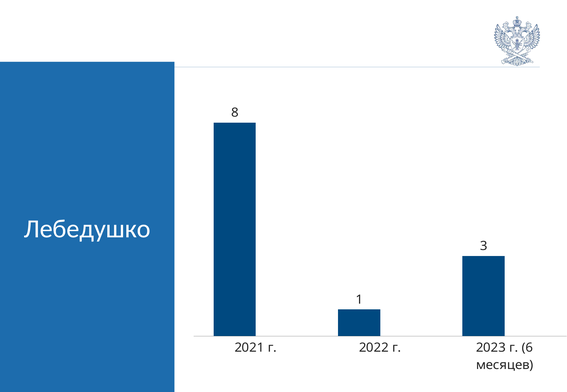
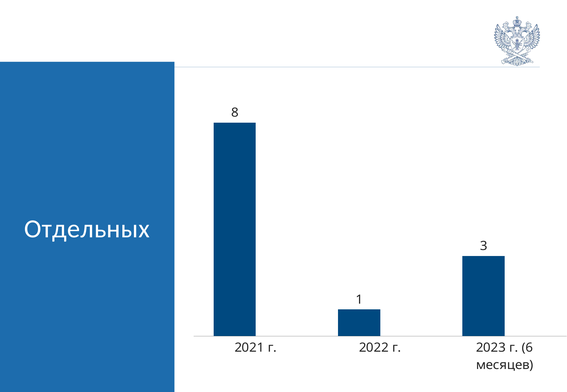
Лебедушко: Лебедушко -> Отдельных (87, 229)
